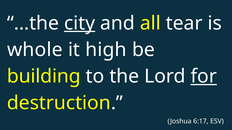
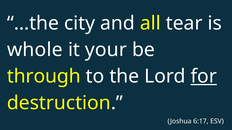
city underline: present -> none (80, 23)
high: high -> your (106, 50)
building: building -> through (44, 77)
